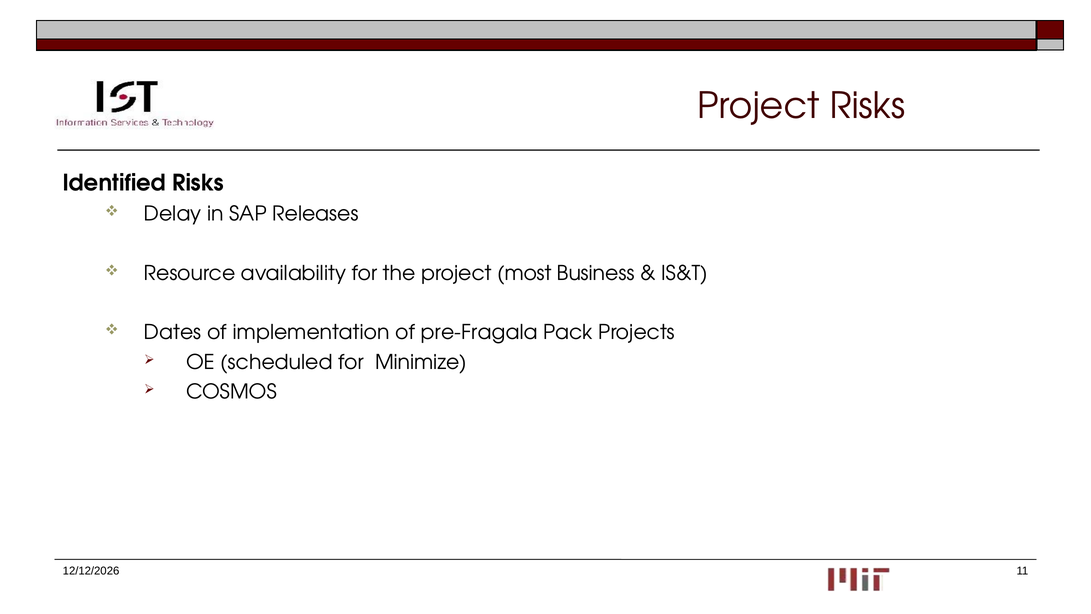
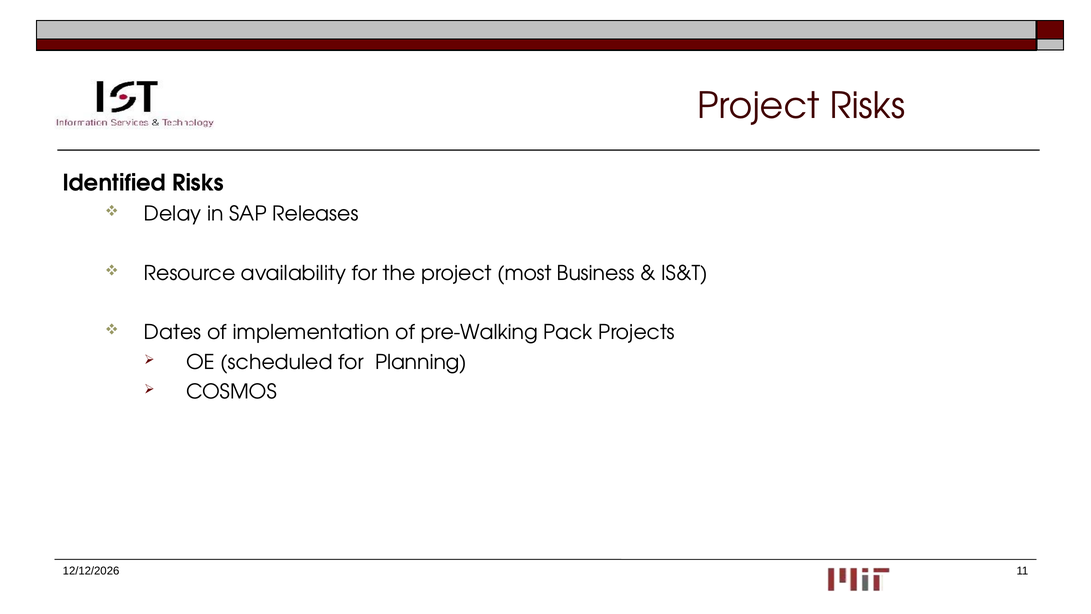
pre-Fragala: pre-Fragala -> pre-Walking (479, 333)
Minimize: Minimize -> Planning (421, 362)
